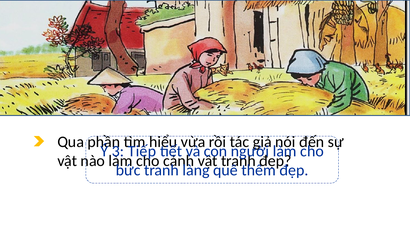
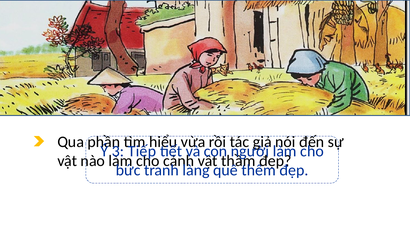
vật tranh: tranh -> thầm (238, 161)
